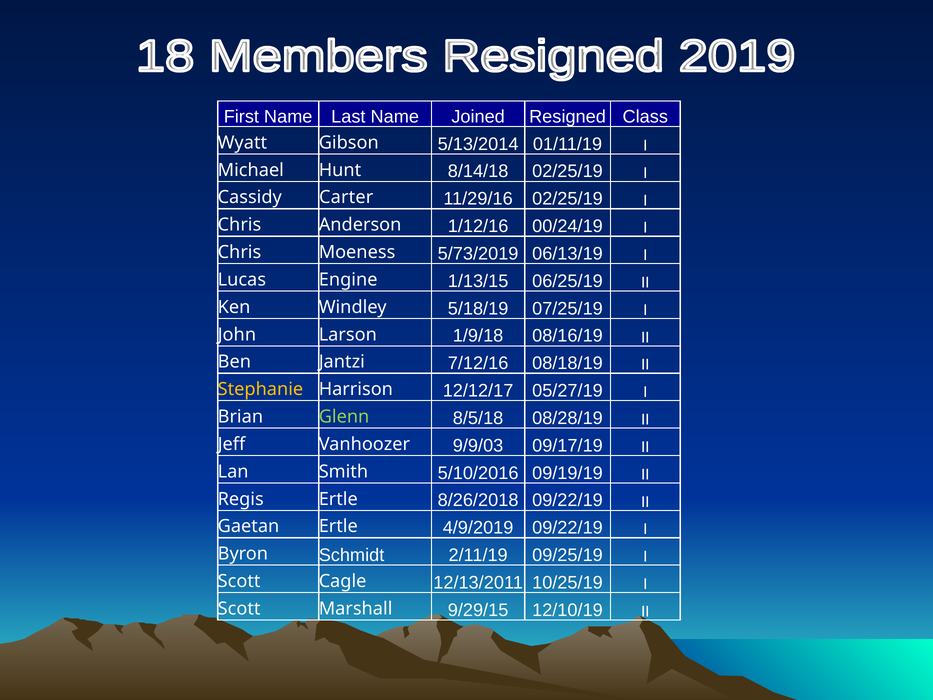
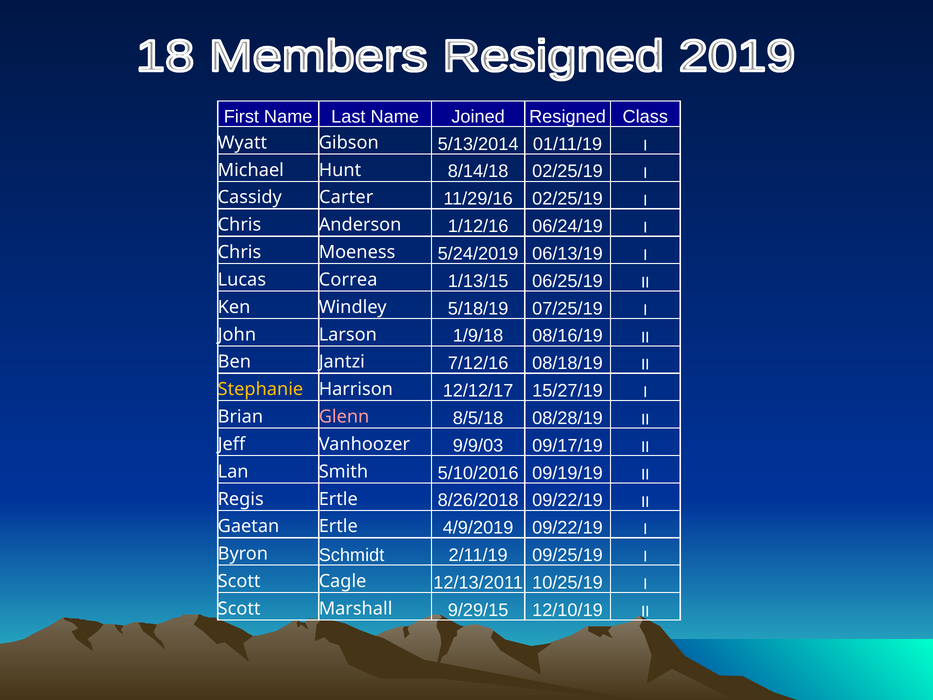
00/24/19: 00/24/19 -> 06/24/19 (567, 226)
5/73/2019: 5/73/2019 -> 5/24/2019 (478, 254)
Engine: Engine -> Correa (348, 280)
05/27/19: 05/27/19 -> 15/27/19 (567, 391)
Glenn colour: light green -> pink (344, 417)
